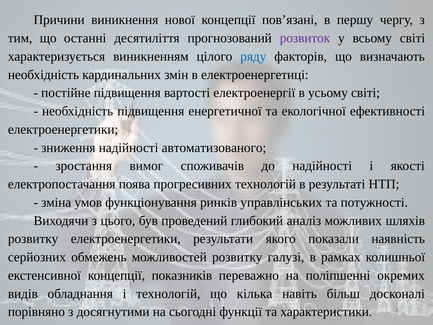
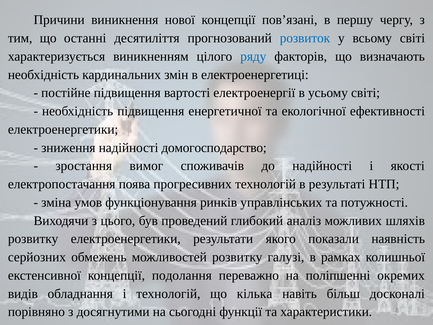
розвиток colour: purple -> blue (305, 38)
автоматизованого: автоматизованого -> домогосподарство (214, 148)
показників: показників -> подолання (182, 275)
